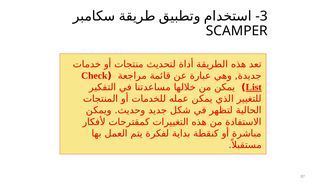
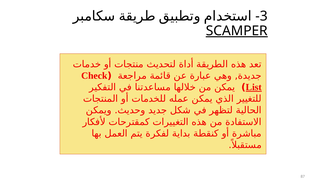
SCAMPER underline: none -> present (237, 31)
